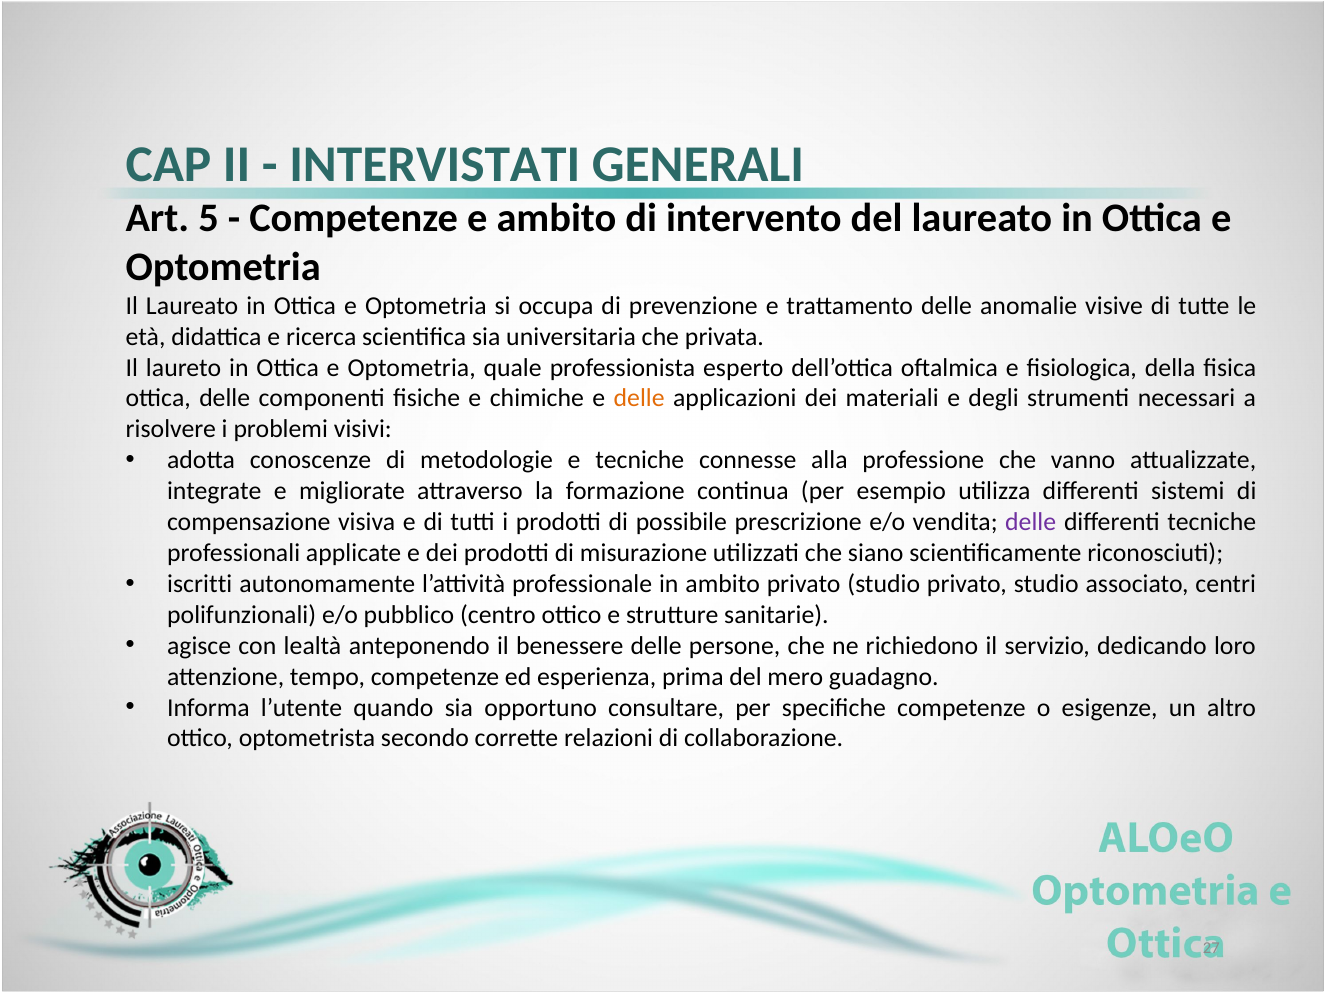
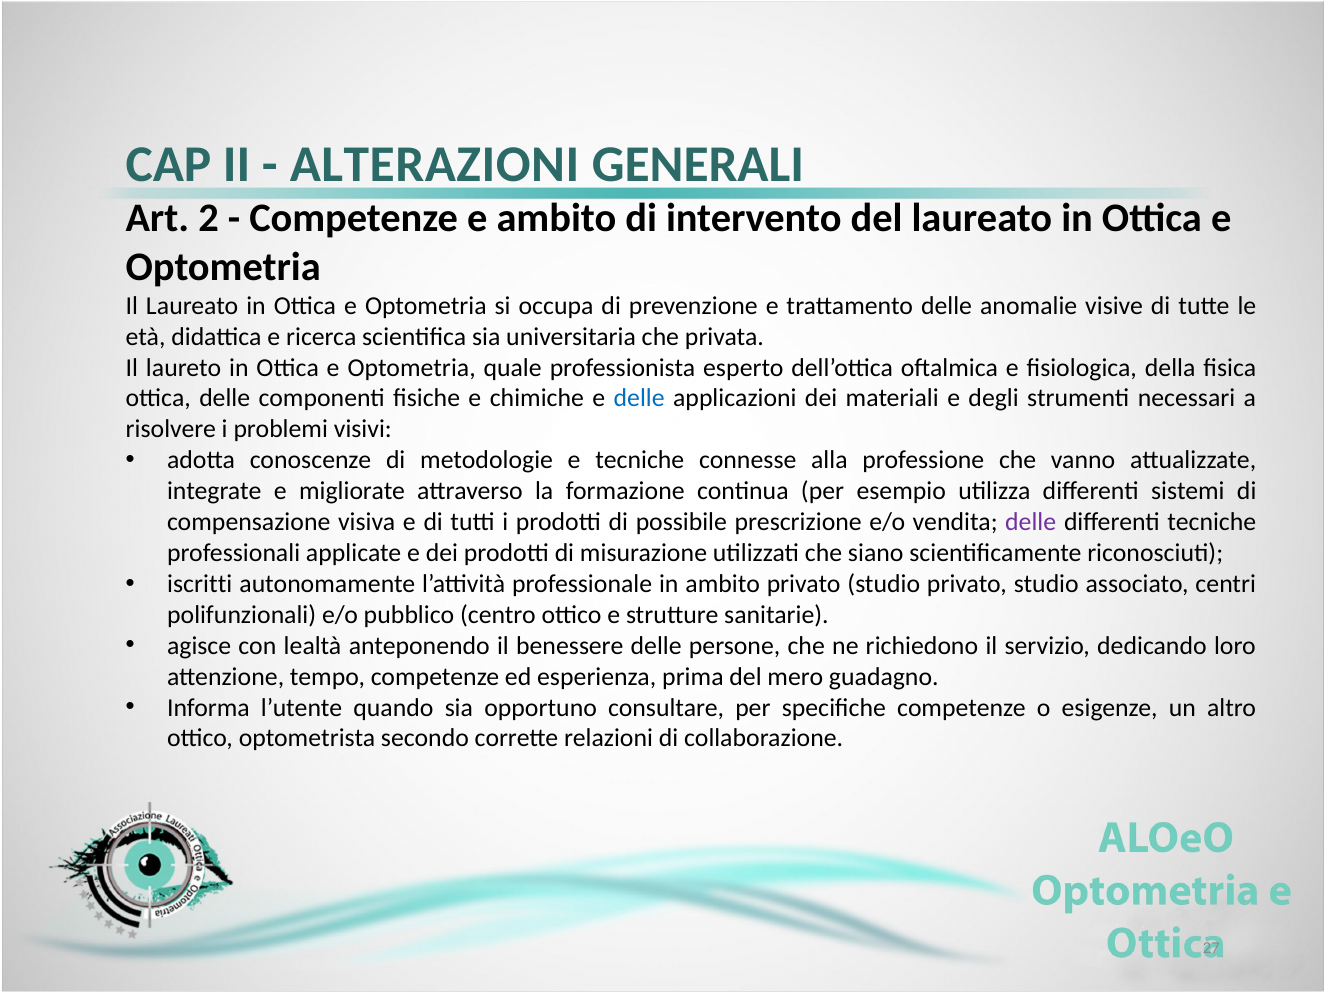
INTERVISTATI: INTERVISTATI -> ALTERAZIONI (434, 164)
5: 5 -> 2 (208, 219)
delle colour: orange -> blue (639, 398)
